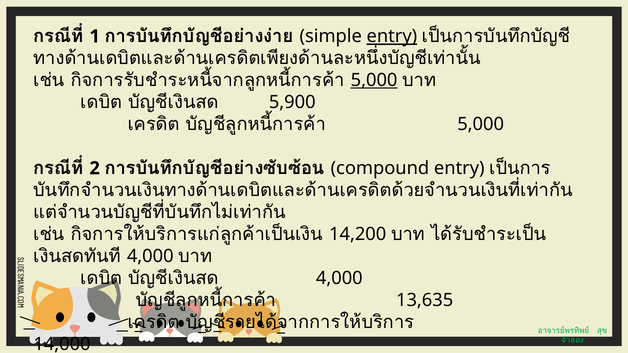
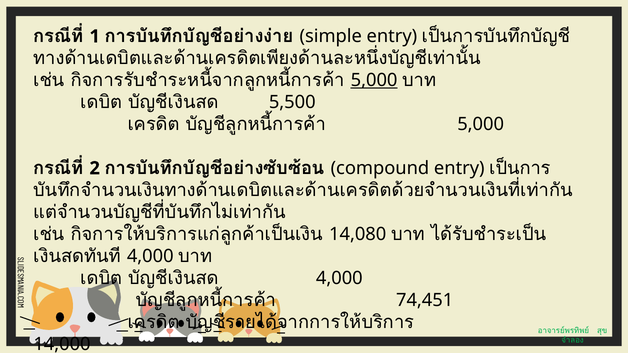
entry underline: present -> none (392, 36)
5,900: 5,900 -> 5,500 (292, 102)
14,200: 14,200 -> 14,080 (358, 234)
13,635: 13,635 -> 74,451 (425, 300)
